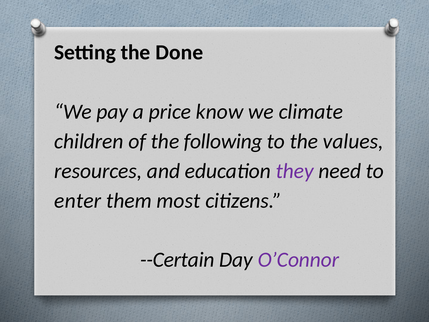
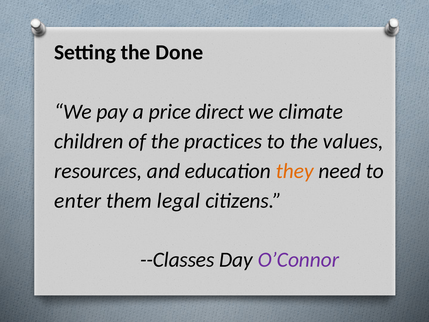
know: know -> direct (220, 112)
following: following -> practices (223, 141)
they colour: purple -> orange (295, 171)
most: most -> legal (178, 200)
--Certain: --Certain -> --Classes (177, 260)
